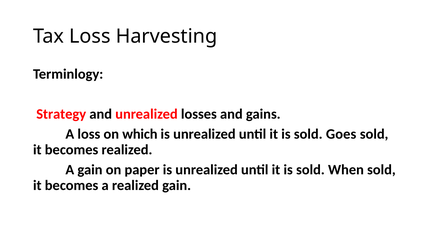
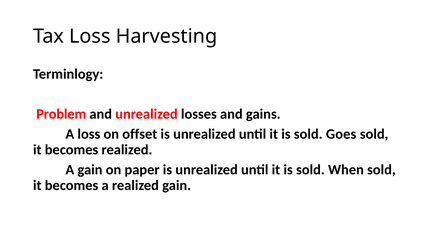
Strategy: Strategy -> Problem (61, 114)
which: which -> offset (140, 135)
